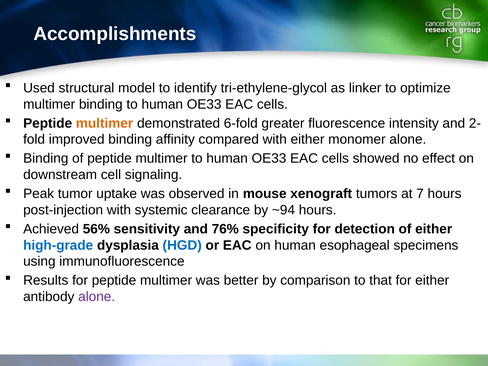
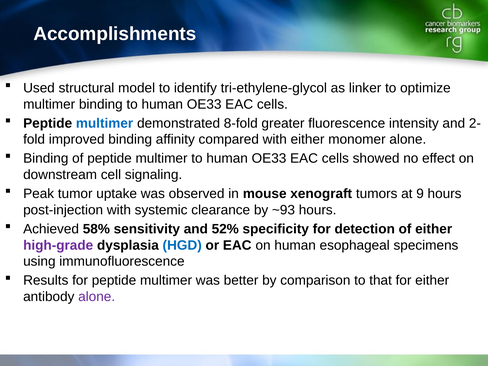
multimer colour: orange -> blue (105, 123)
6-fold: 6-fold -> 8-fold (241, 123)
7: 7 -> 9 (420, 194)
~94: ~94 -> ~93 (283, 210)
56%: 56% -> 58% (96, 229)
76%: 76% -> 52% (225, 229)
high-grade colour: blue -> purple (58, 245)
